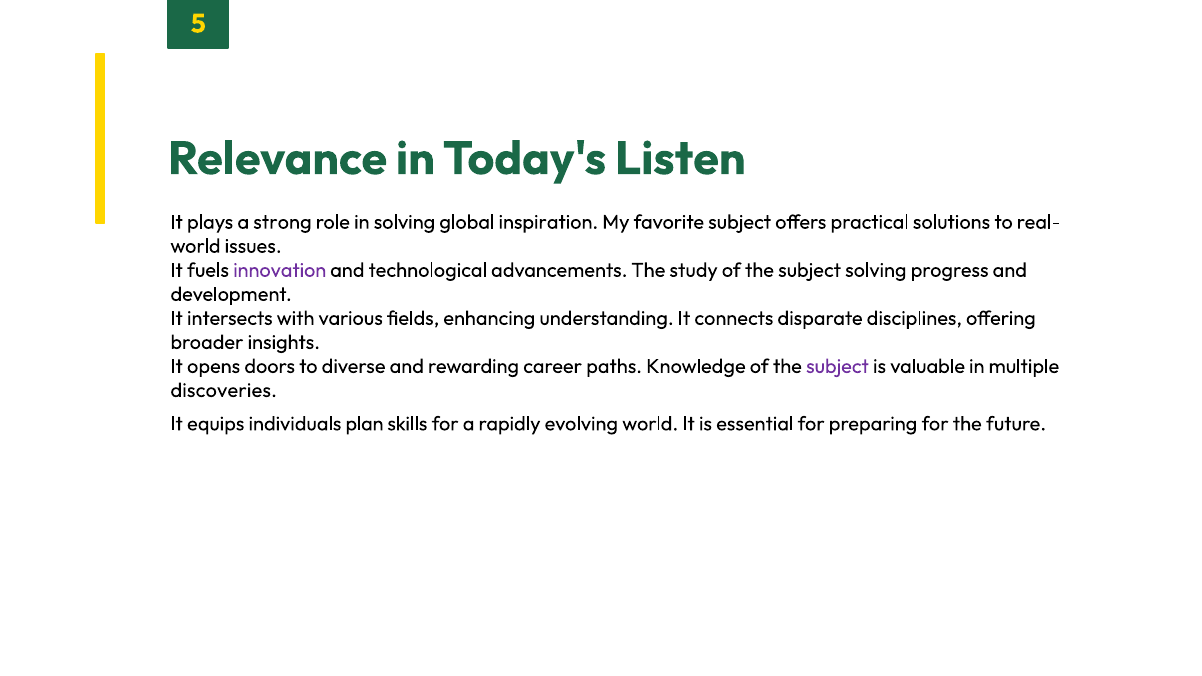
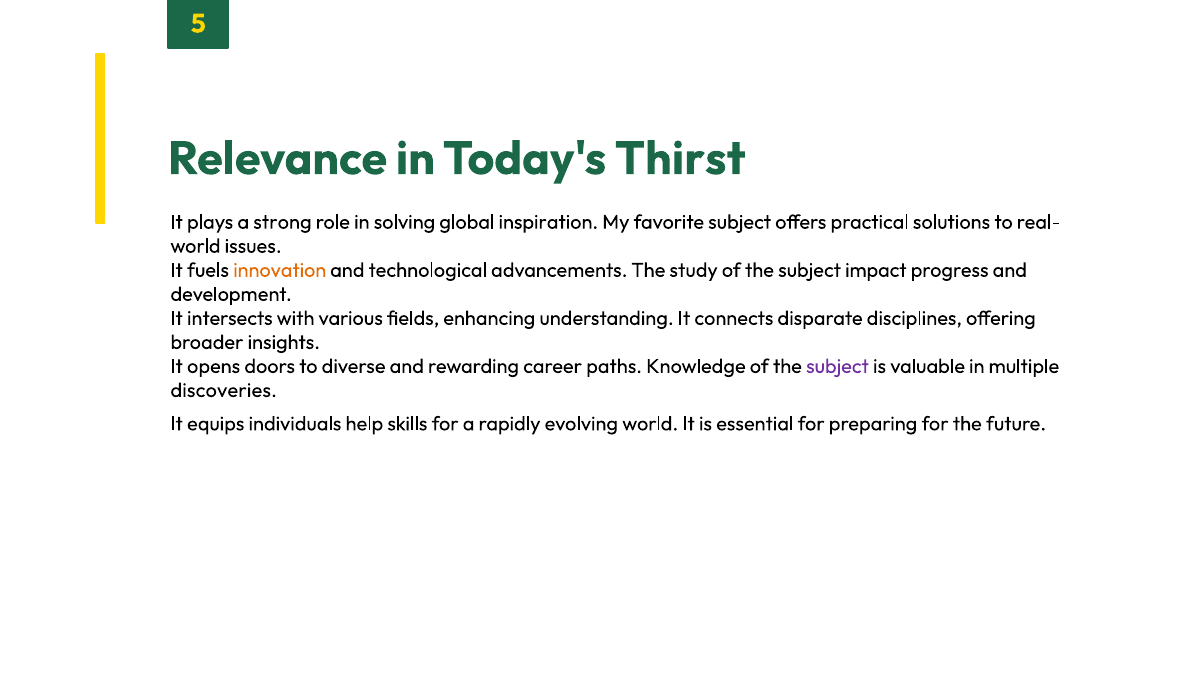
Listen: Listen -> Thirst (680, 159)
innovation colour: purple -> orange (280, 270)
subject solving: solving -> impact (876, 270)
plan: plan -> help (364, 424)
